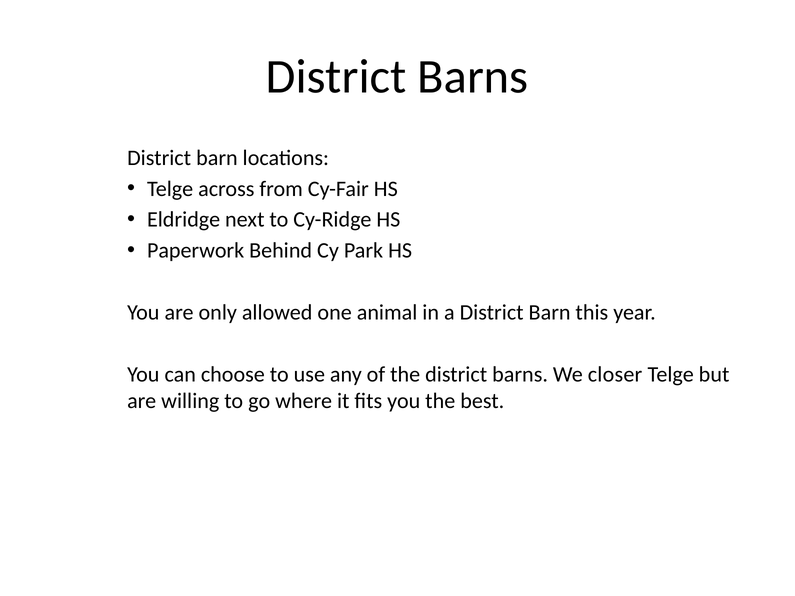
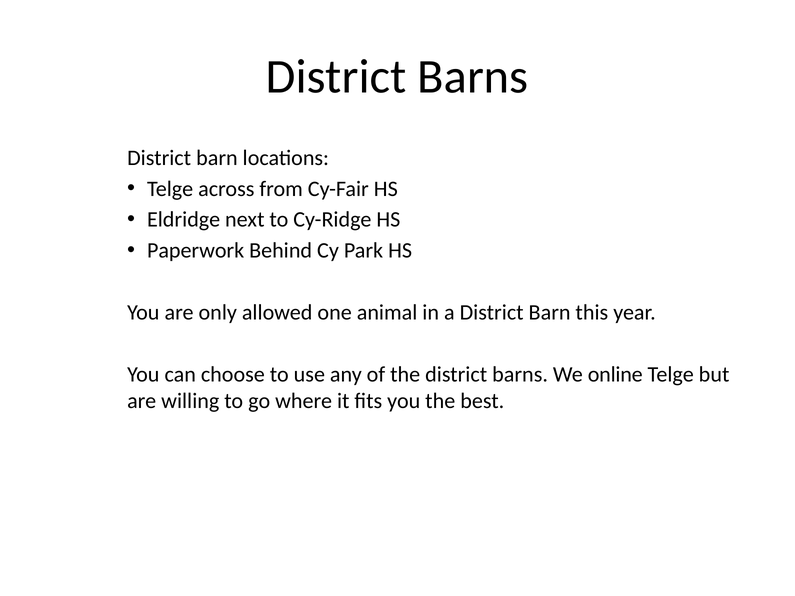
closer: closer -> online (615, 374)
